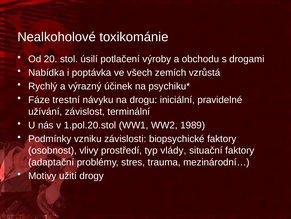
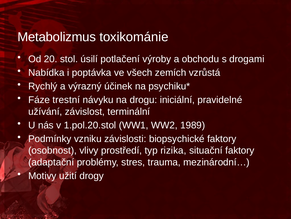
Nealkoholové: Nealkoholové -> Metabolizmus (57, 37)
vlády: vlády -> rizika (173, 150)
